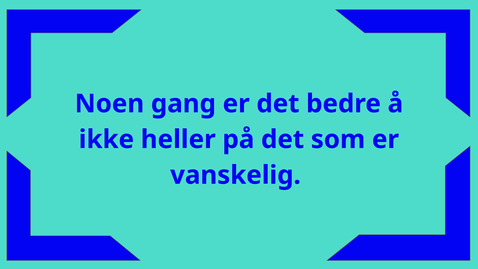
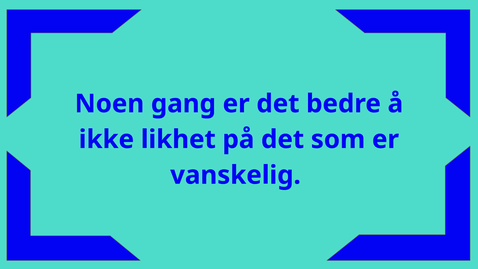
heller: heller -> likhet (178, 139)
